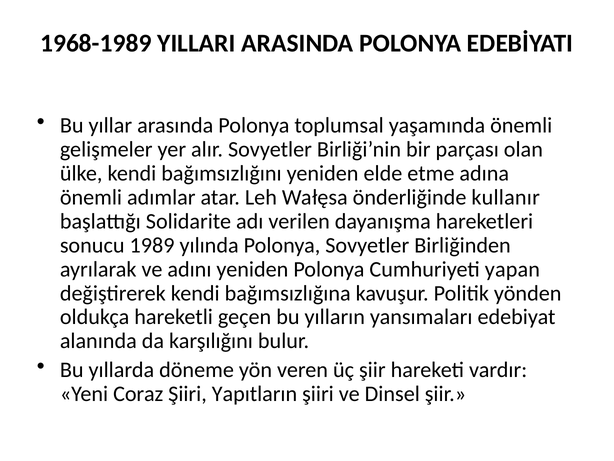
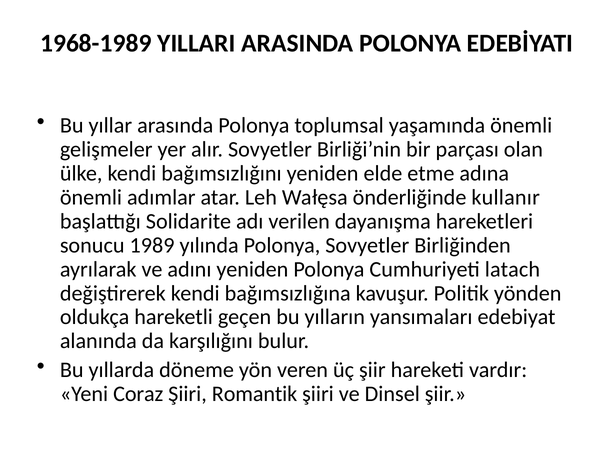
yapan: yapan -> latach (512, 269)
Yapıtların: Yapıtların -> Romantik (255, 394)
